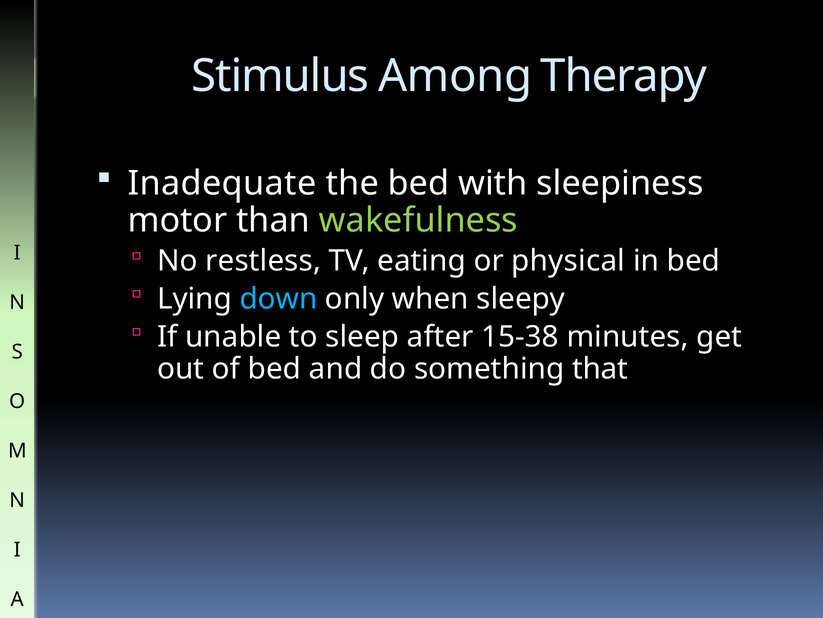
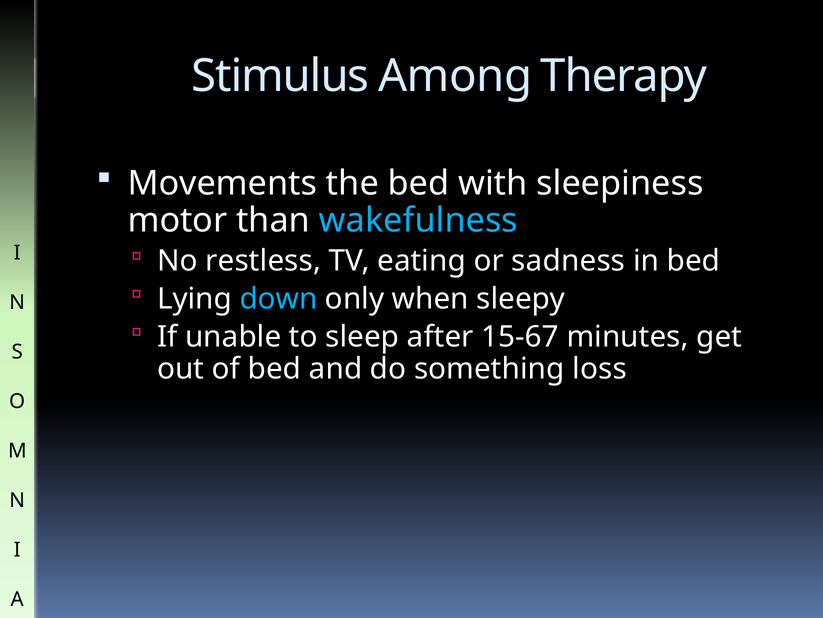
Inadequate: Inadequate -> Movements (222, 183)
wakefulness colour: light green -> light blue (418, 220)
physical: physical -> sadness (568, 261)
15-38: 15-38 -> 15-67 (520, 337)
that: that -> loss (600, 369)
